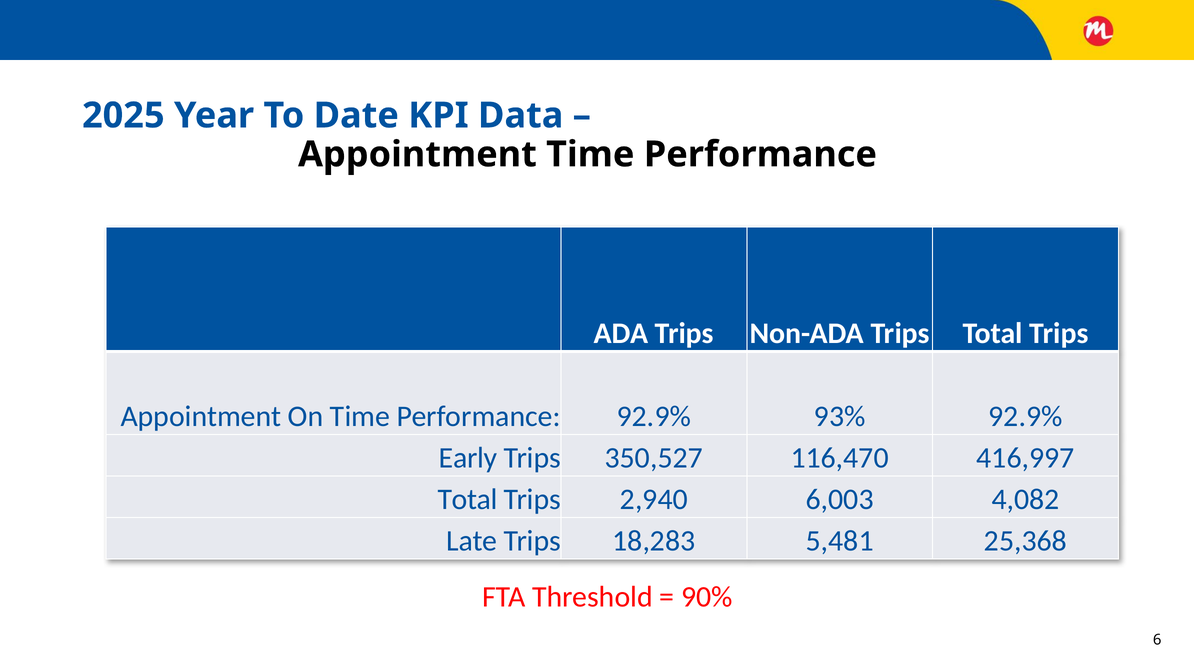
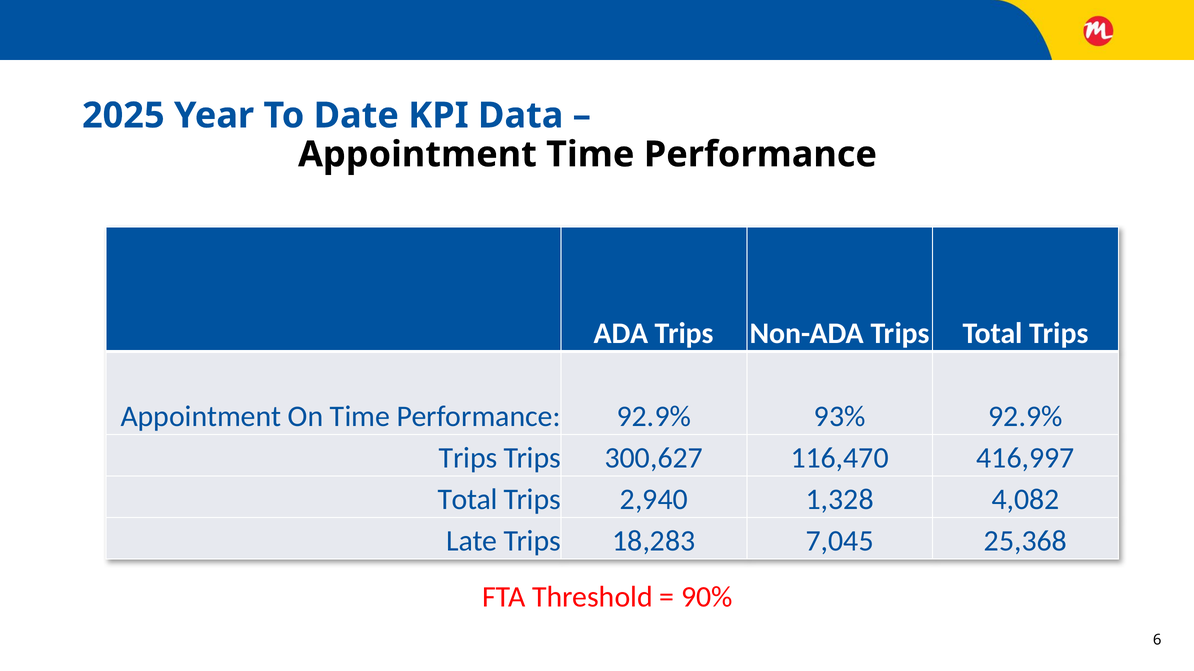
Early: Early -> Trips (468, 458)
350,527: 350,527 -> 300,627 (654, 458)
6,003: 6,003 -> 1,328 (840, 500)
5,481: 5,481 -> 7,045 (840, 541)
